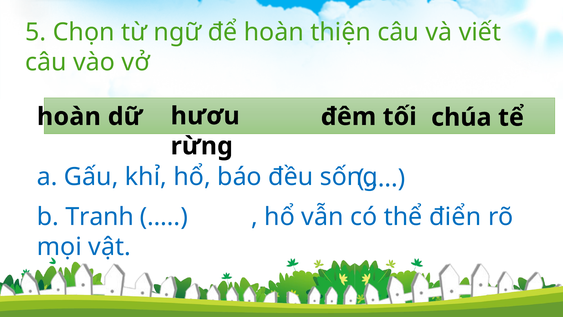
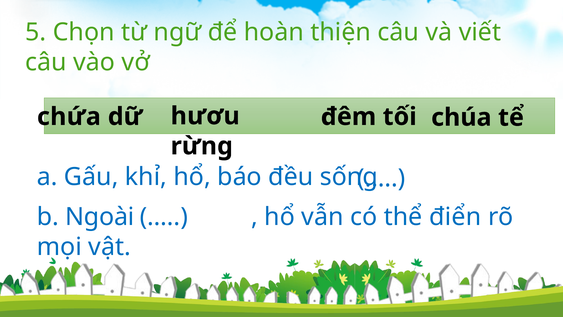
hoàn: hoàn -> chứa (69, 117)
Tranh: Tranh -> Ngoài (100, 217)
